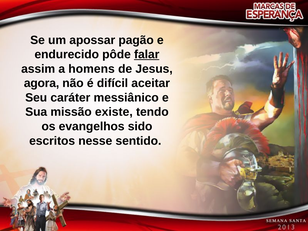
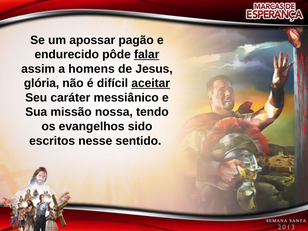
agora: agora -> glória (42, 83)
aceitar underline: none -> present (151, 83)
existe: existe -> nossa (114, 112)
